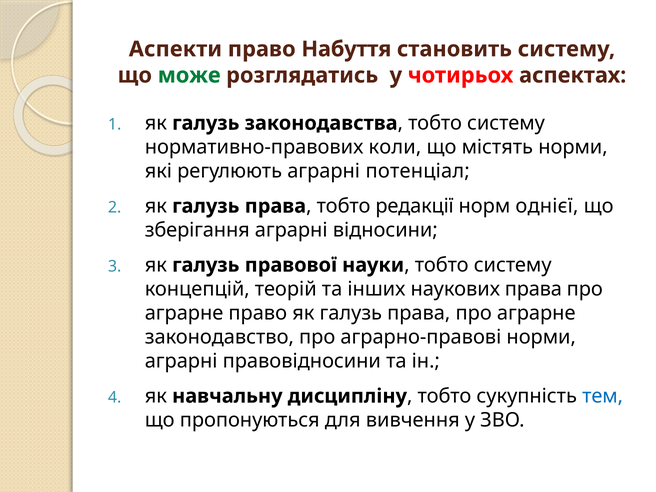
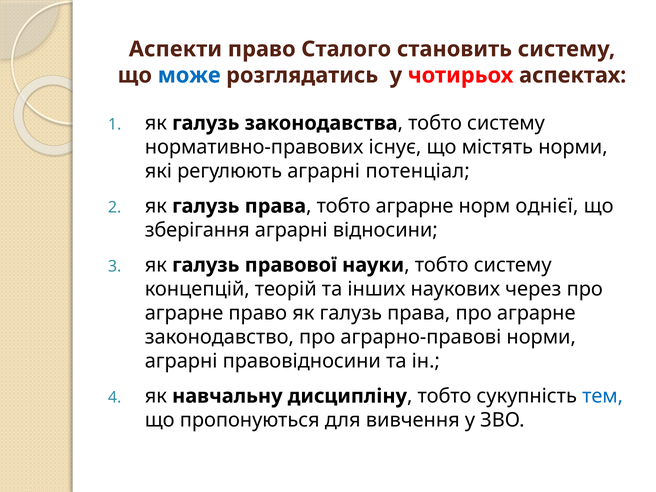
Набуття: Набуття -> Сталого (346, 49)
може colour: green -> blue (189, 75)
коли: коли -> існує (395, 147)
тобто редакції: редакції -> аграрне (415, 206)
наукових права: права -> через (533, 289)
